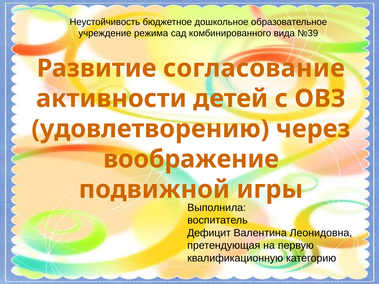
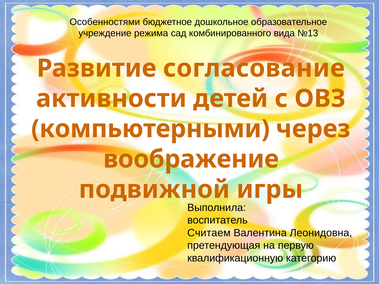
Неустойчивость: Неустойчивость -> Особенностями (105, 22)
№39: №39 -> №13 (308, 33)
удовлетворению: удовлетворению -> компьютерными (150, 129)
Дефицит: Дефицит -> Считаем (209, 233)
